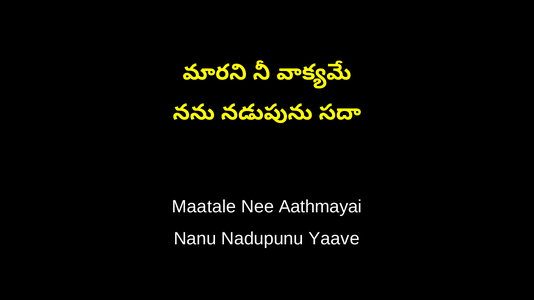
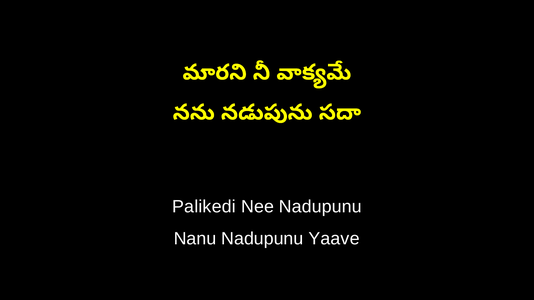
Maatale: Maatale -> Palikedi (204, 207)
Nee Aathmayai: Aathmayai -> Nadupunu (320, 207)
